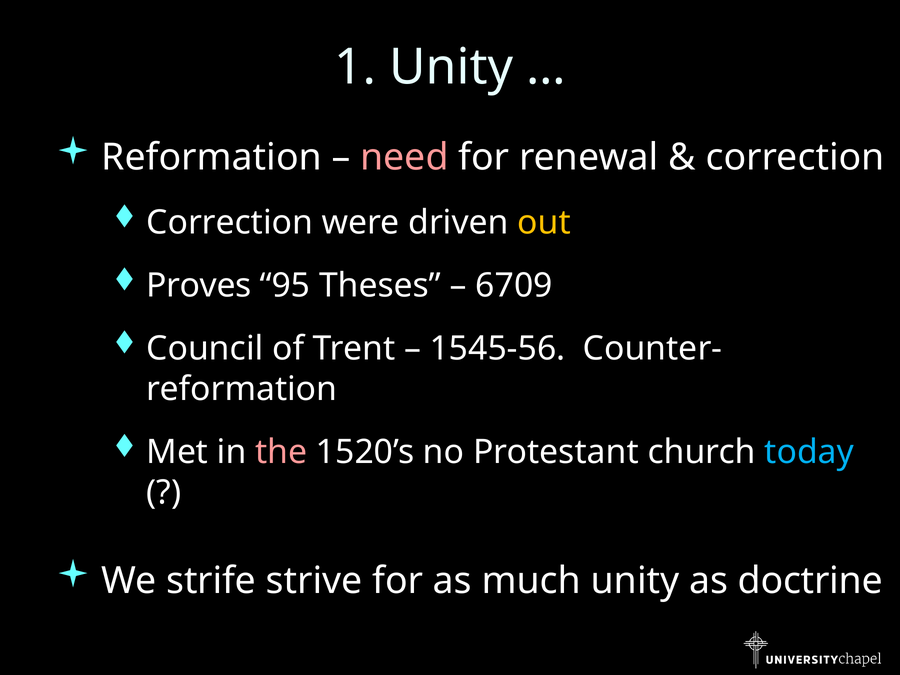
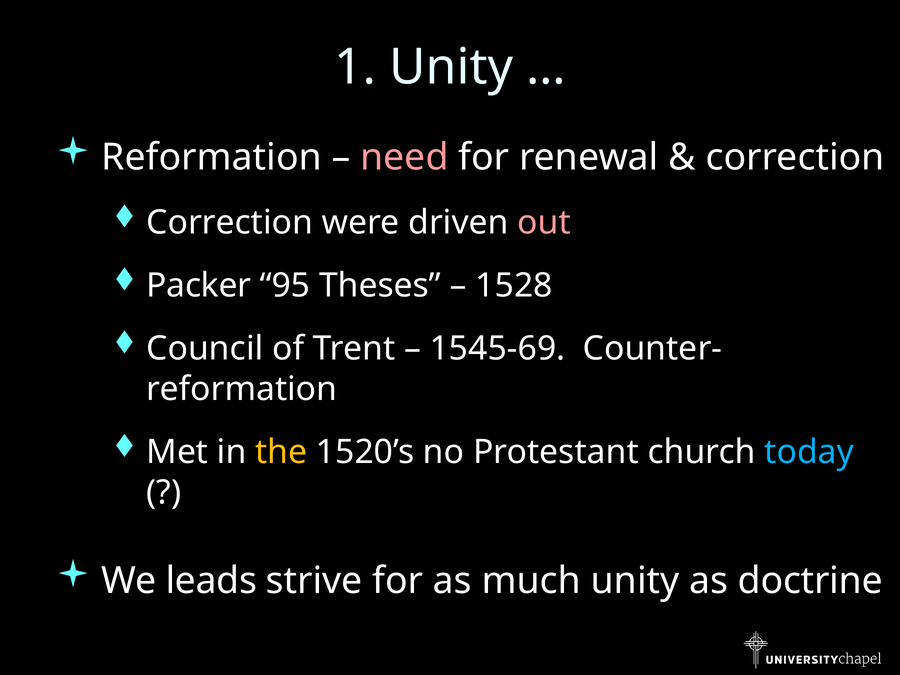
out colour: yellow -> pink (544, 223)
Proves: Proves -> Packer (199, 286)
6709: 6709 -> 1528 (514, 286)
1545-56: 1545-56 -> 1545-69 (498, 349)
the colour: pink -> yellow (281, 452)
strife: strife -> leads (211, 581)
